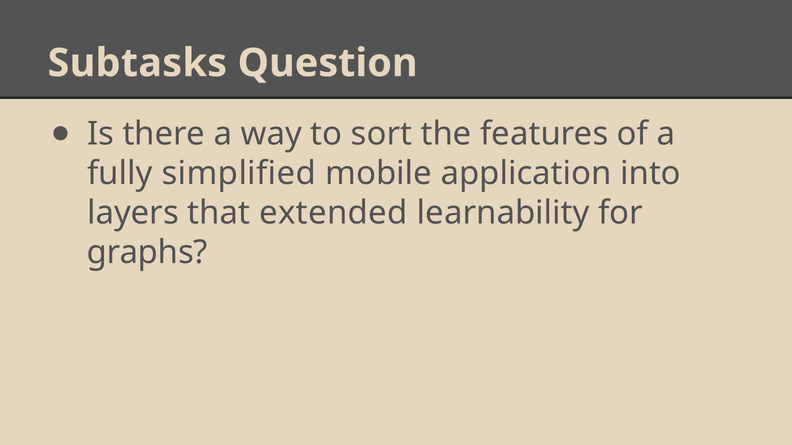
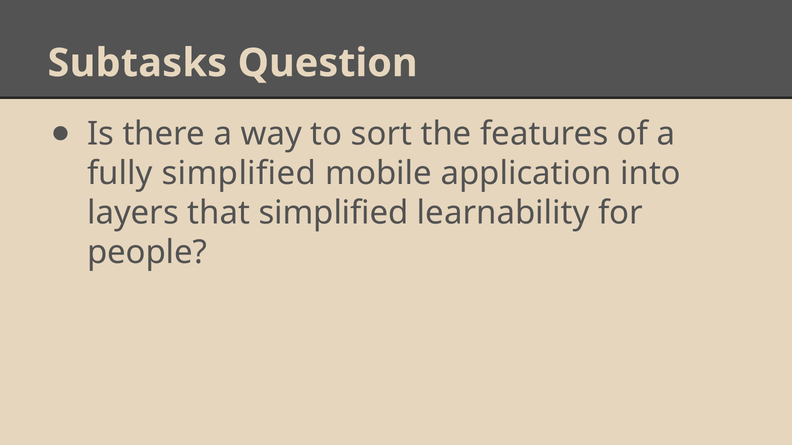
that extended: extended -> simplified (334, 213)
graphs: graphs -> people (147, 253)
